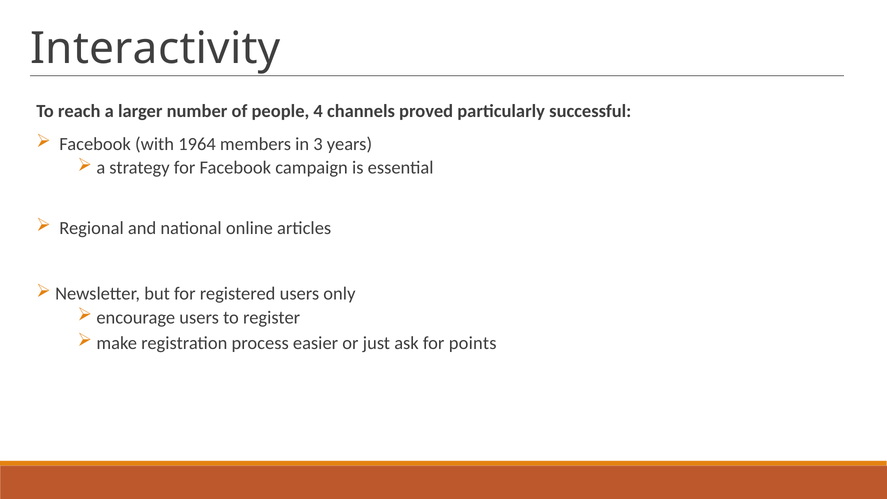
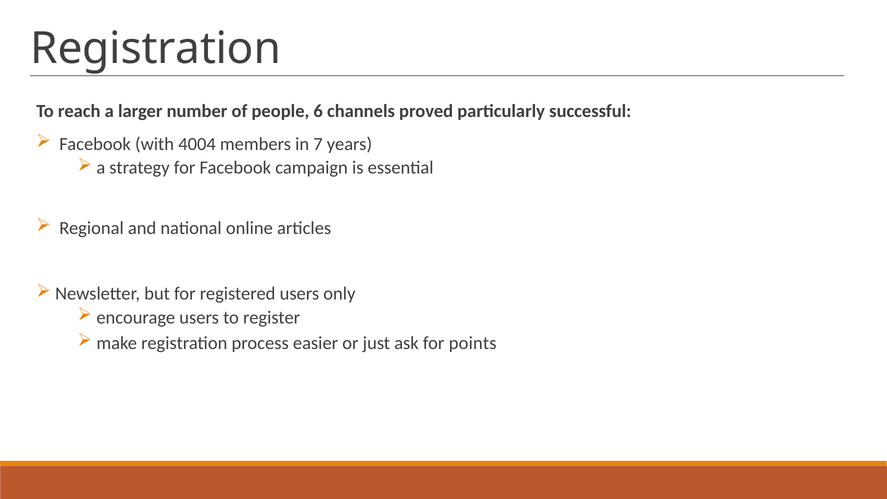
Interactivity: Interactivity -> Registration (156, 49)
4: 4 -> 6 (318, 111)
1964: 1964 -> 4004 (197, 144)
3: 3 -> 7 (318, 144)
